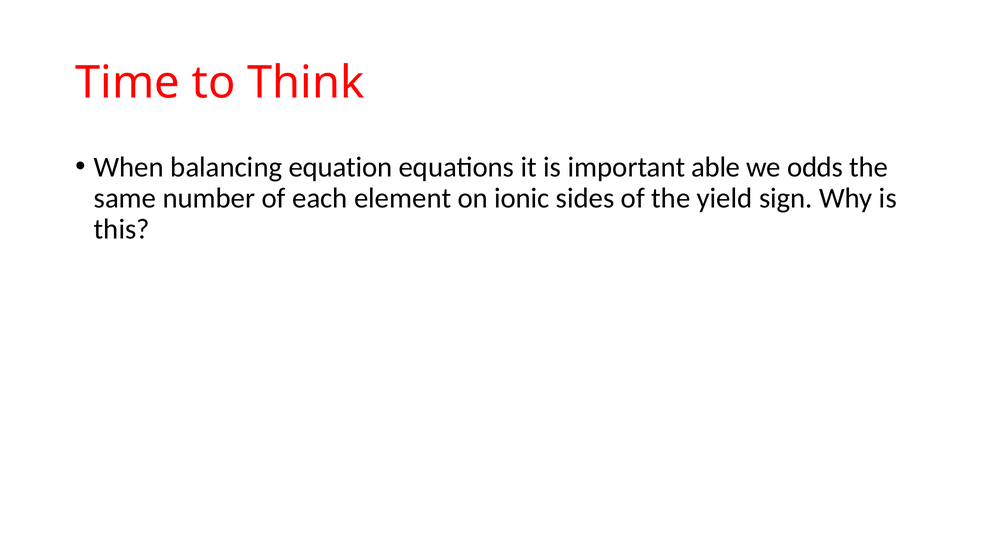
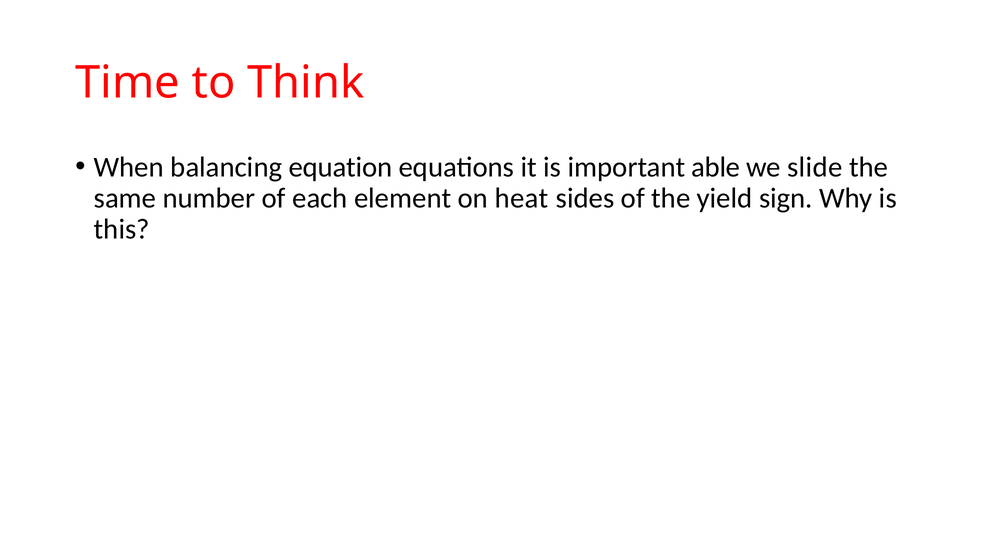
odds: odds -> slide (815, 167)
ionic: ionic -> heat (522, 198)
